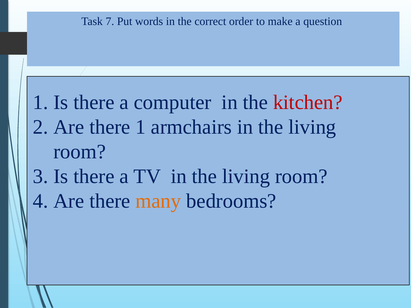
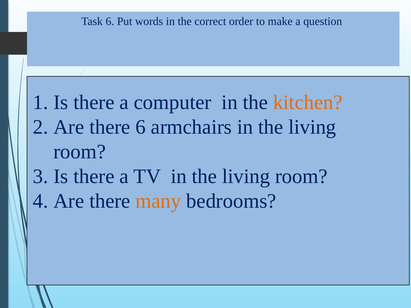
Task 7: 7 -> 6 (110, 21)
kitchen colour: red -> orange (308, 102)
there 1: 1 -> 6 (141, 127)
